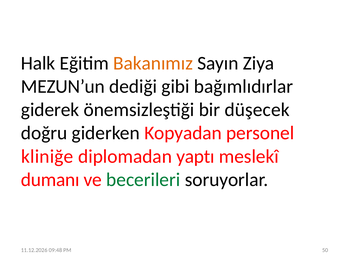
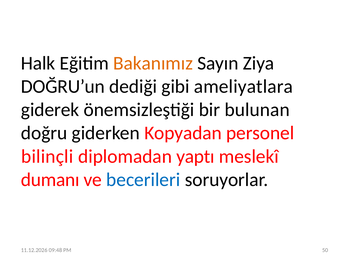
MEZUN’un: MEZUN’un -> DOĞRU’un (63, 86)
bağımlıdırlar: bağımlıdırlar -> ameliyatlara (243, 86)
düşecek: düşecek -> bulunan (257, 110)
kliniğe: kliniğe -> bilinçli (47, 156)
becerileri colour: green -> blue (143, 179)
